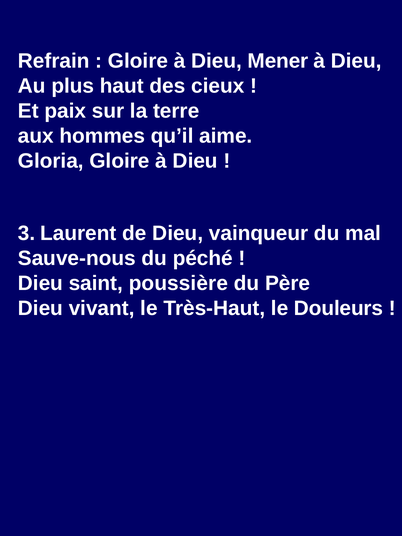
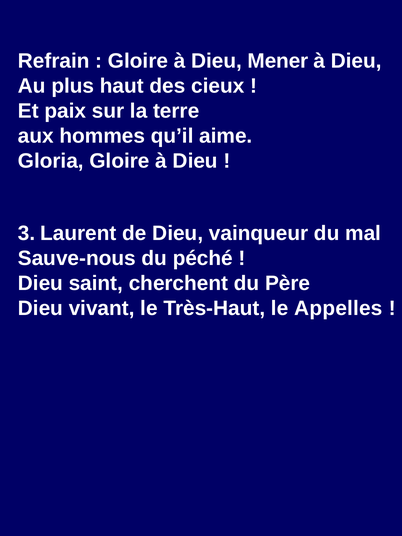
poussière: poussière -> cherchent (178, 283)
Douleurs: Douleurs -> Appelles (338, 308)
